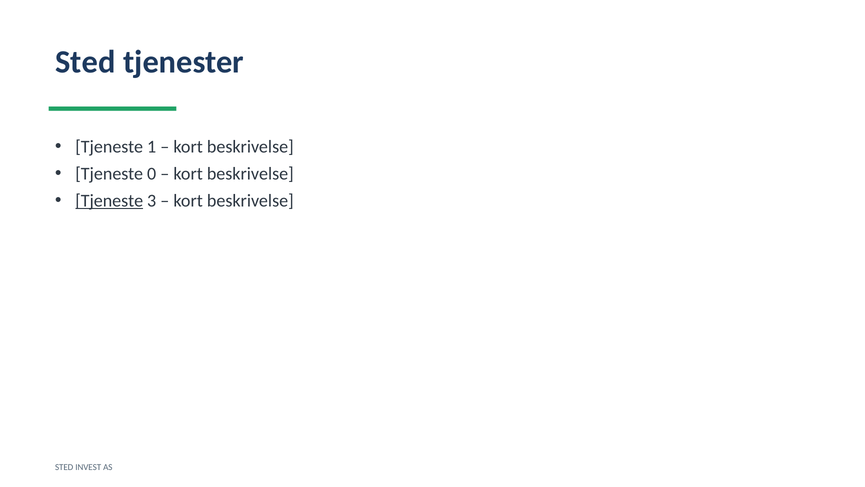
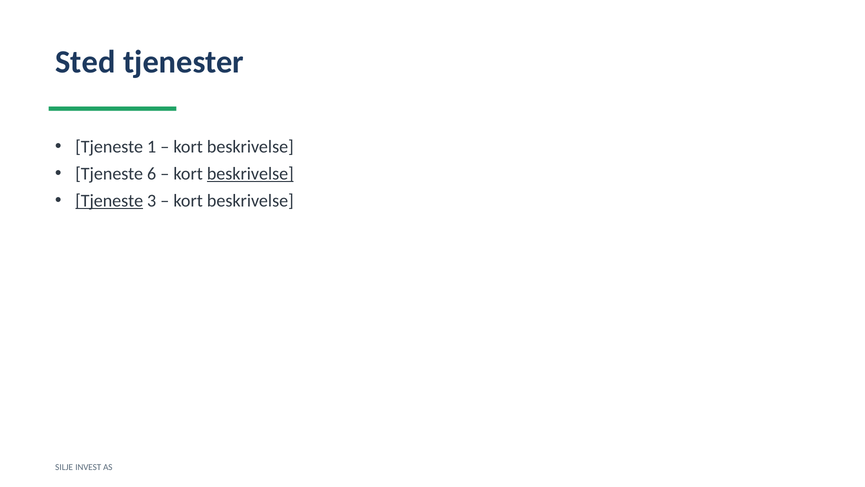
0: 0 -> 6 (152, 174)
beskrivelse underline: none -> present (250, 174)
STED: STED -> SILJE (64, 467)
